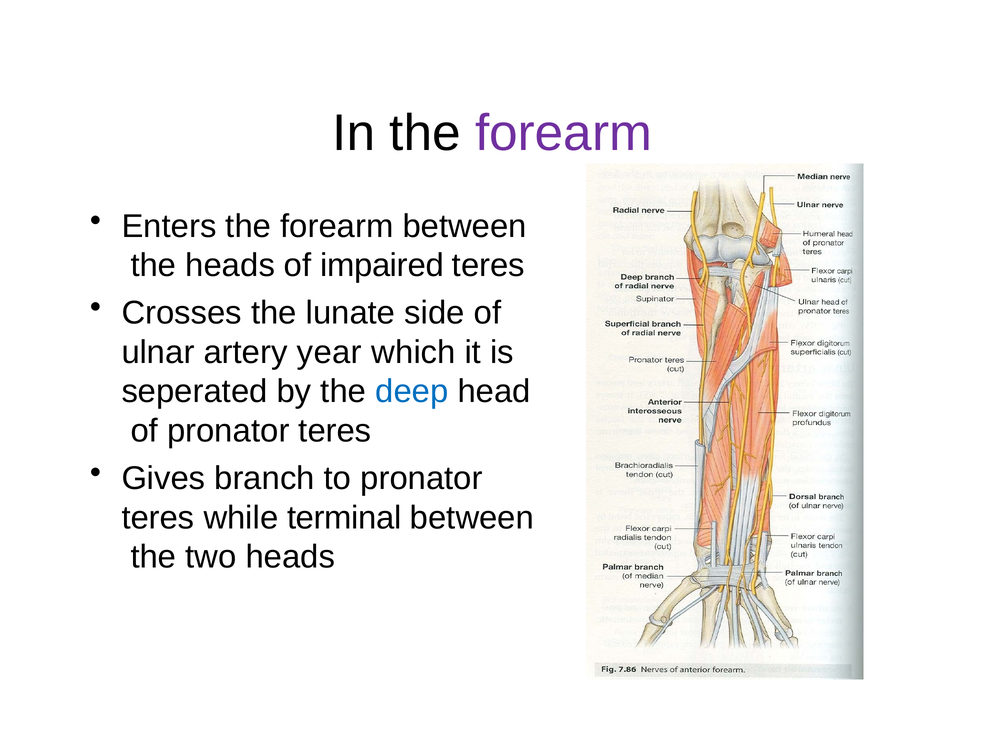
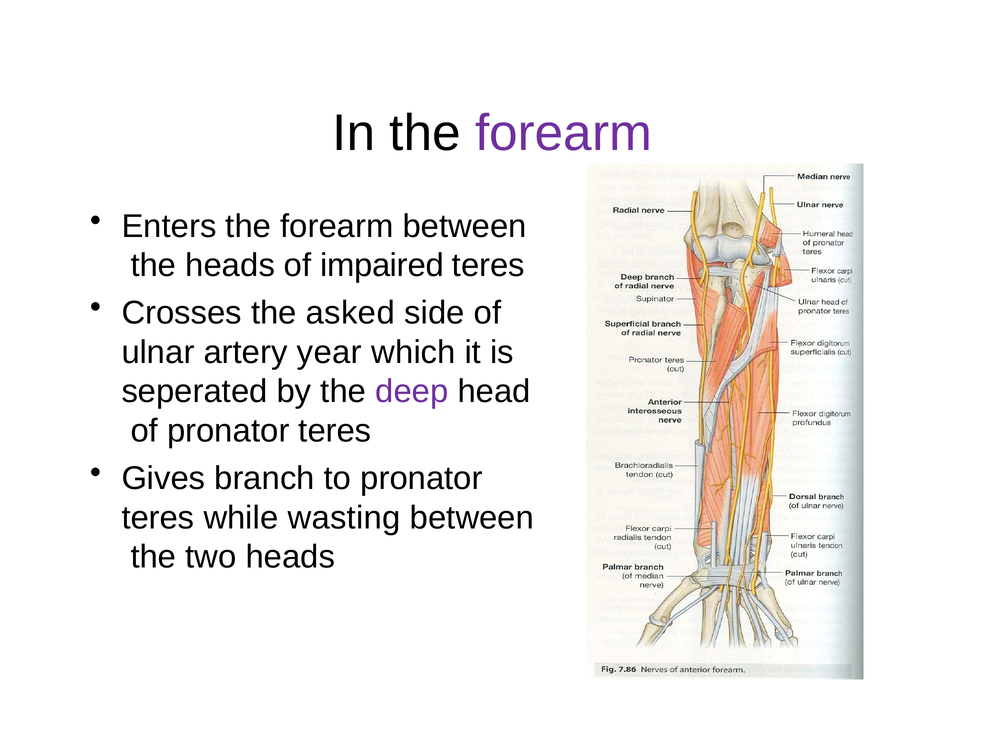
lunate: lunate -> asked (350, 313)
deep colour: blue -> purple (412, 391)
terminal: terminal -> wasting (344, 517)
